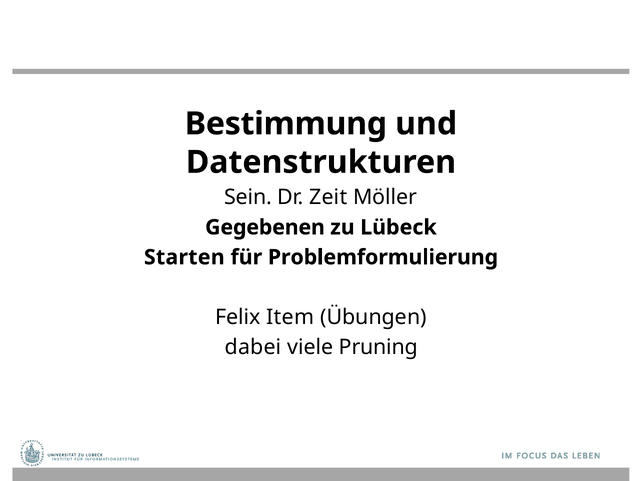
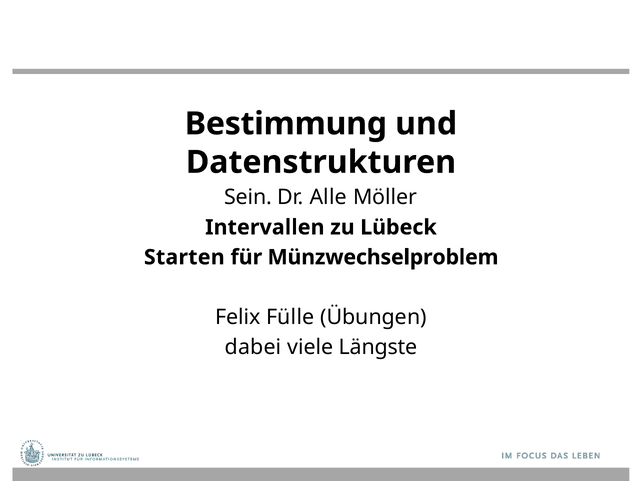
Zeit: Zeit -> Alle (328, 198)
Gegebenen: Gegebenen -> Intervallen (265, 228)
Problemformulierung: Problemformulierung -> Münzwechselproblem (383, 258)
Item: Item -> Fülle (290, 317)
Pruning: Pruning -> Längste (378, 347)
